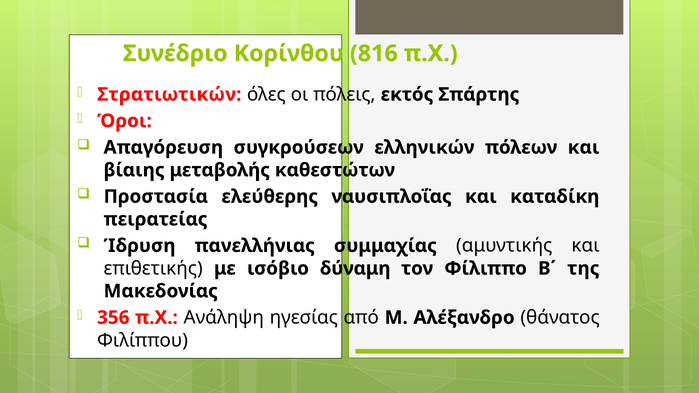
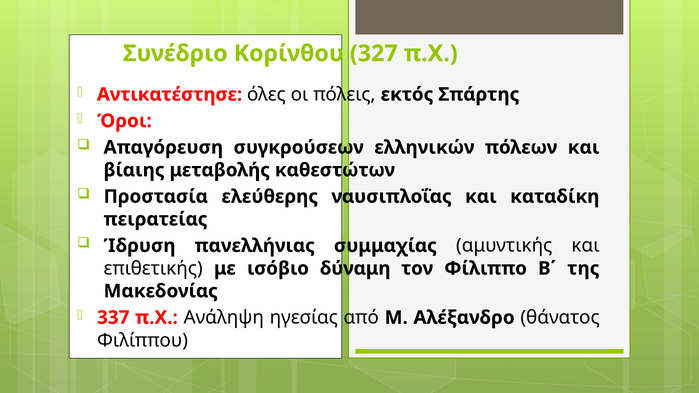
816: 816 -> 327 (374, 54)
Στρατιωτικών: Στρατιωτικών -> Αντικατέστησε (170, 95)
356: 356 -> 337 (113, 318)
